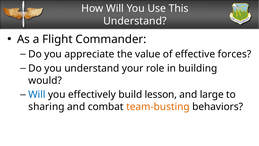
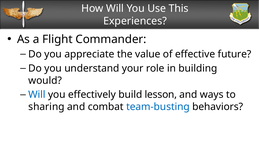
Understand: Understand -> Experiences (135, 21)
forces: forces -> future (235, 54)
large: large -> ways (212, 94)
team-busting colour: orange -> blue (158, 107)
